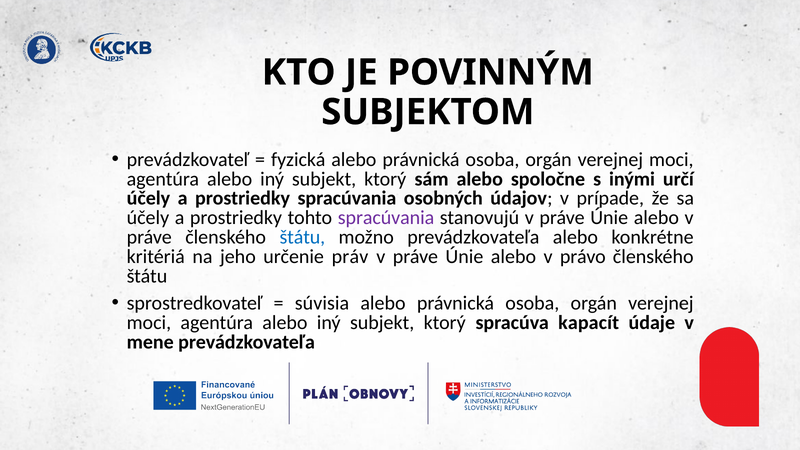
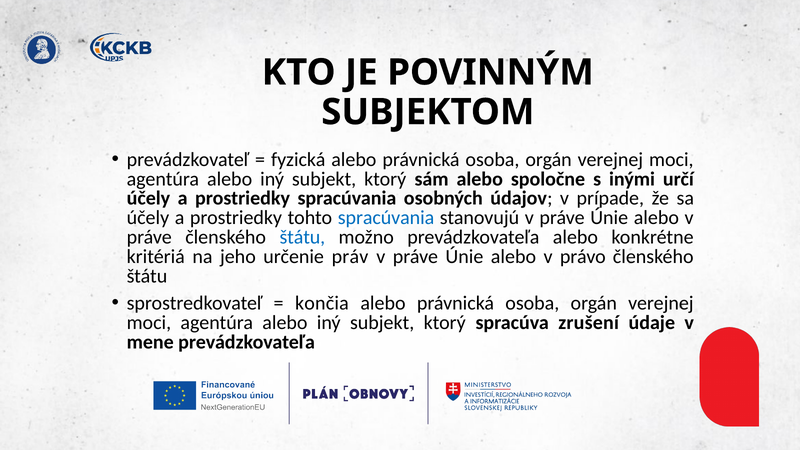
spracúvania colour: purple -> blue (386, 218)
súvisia: súvisia -> končia (322, 303)
kapacít: kapacít -> zrušení (589, 322)
